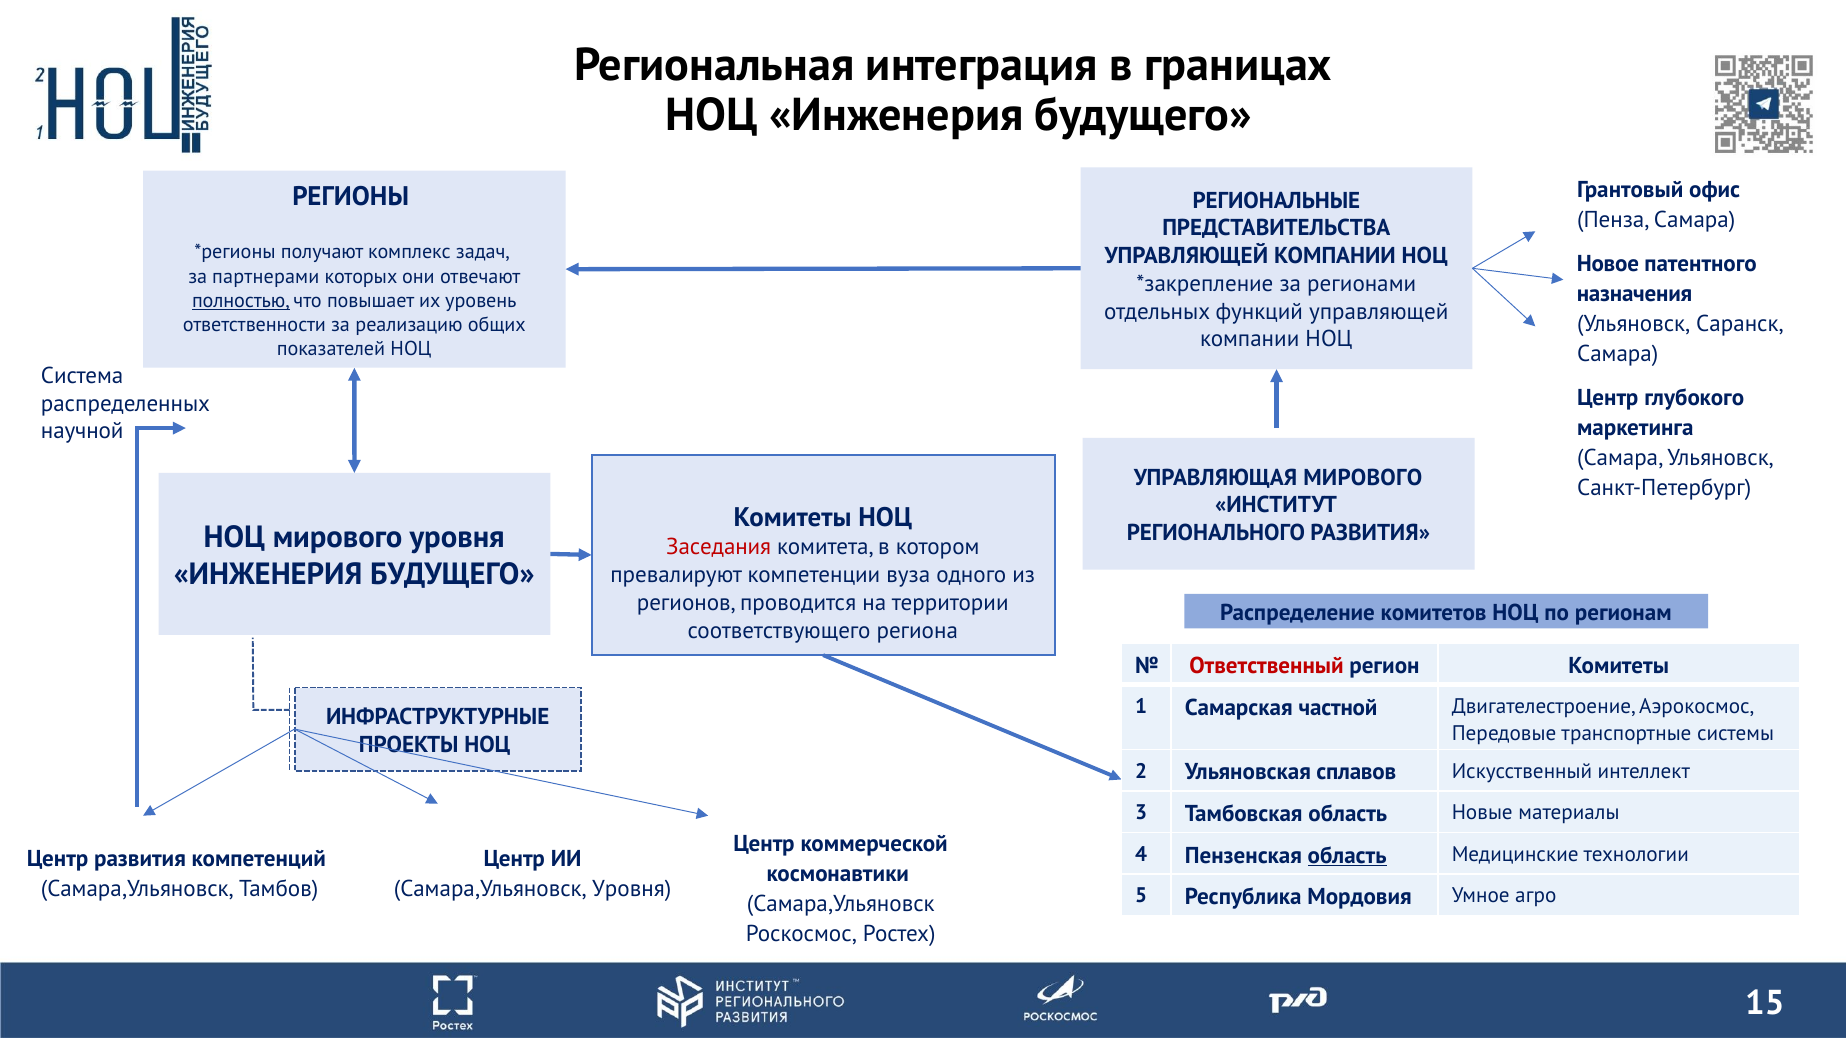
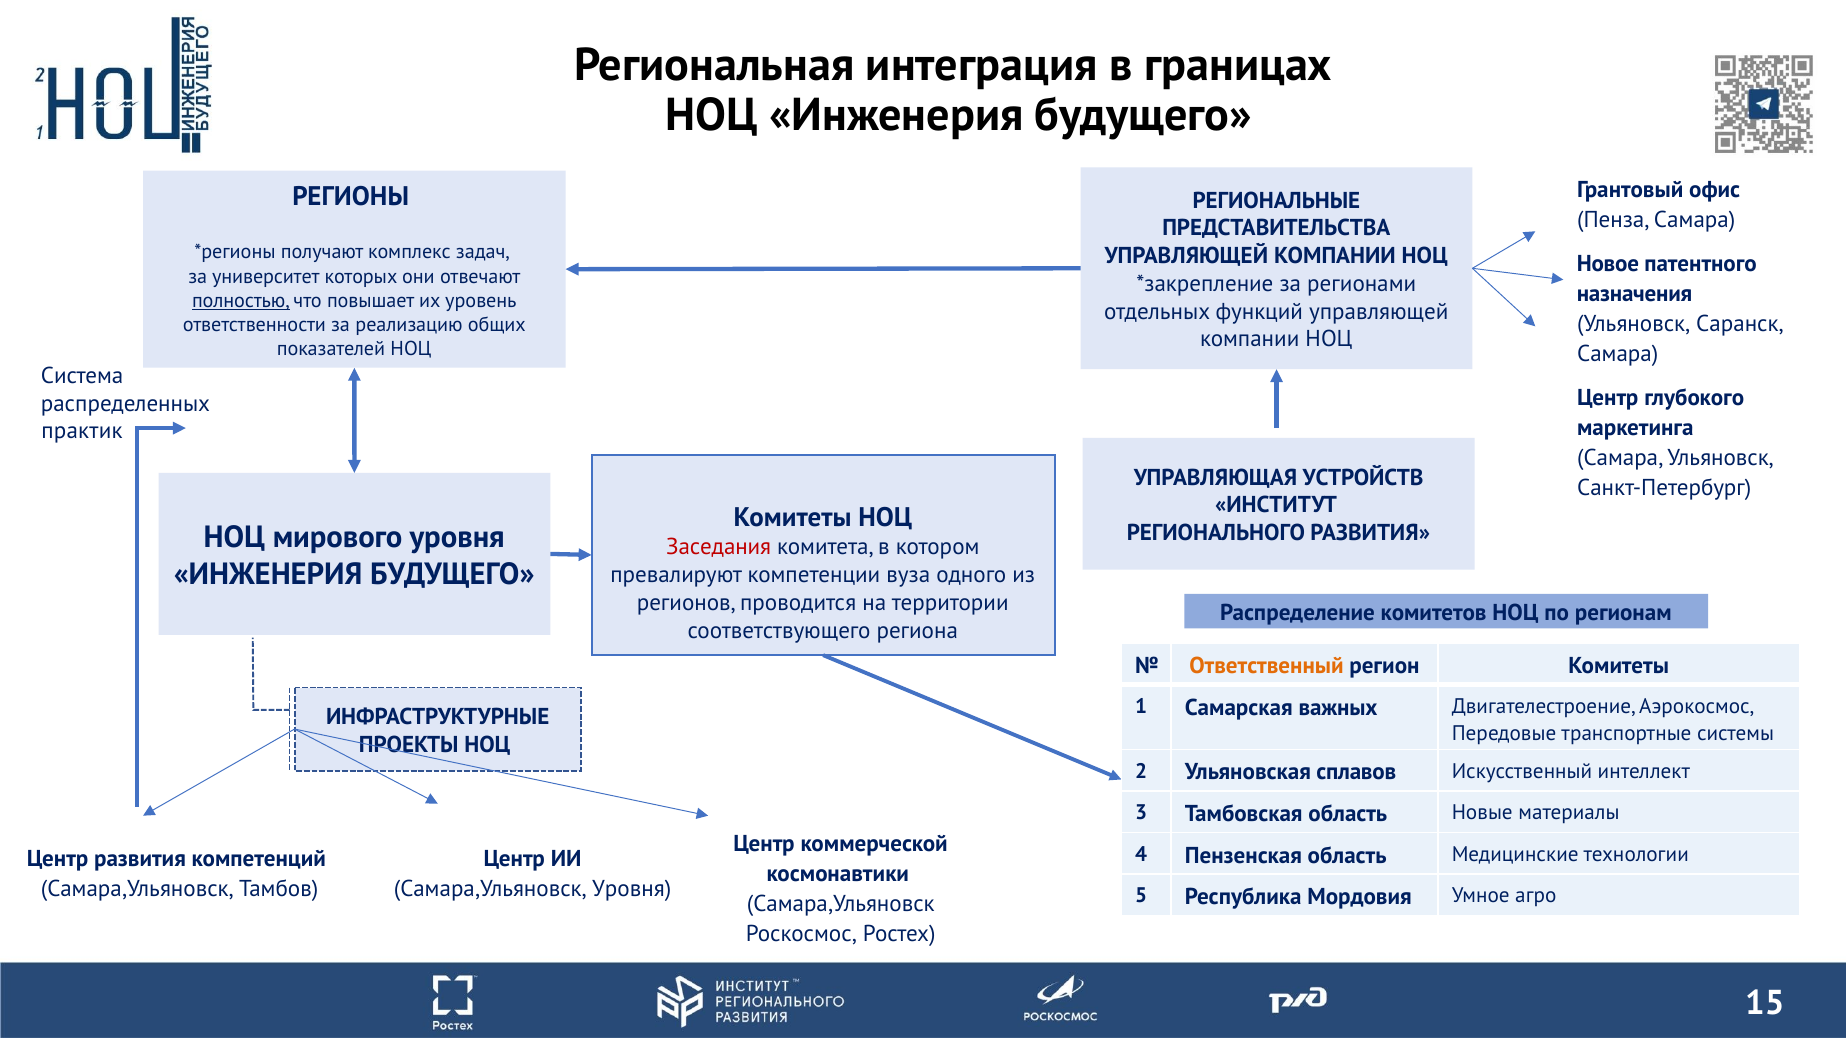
партнерами: партнерами -> университет (266, 276)
научной: научной -> практик (82, 431)
УПРАВЛЯЮЩАЯ МИРОВОГО: МИРОВОГО -> УСТРОЙСТВ (1363, 478)
Ответственный colour: red -> orange (1266, 666)
частной: частной -> важных (1338, 708)
область underline: present -> none (1347, 856)
